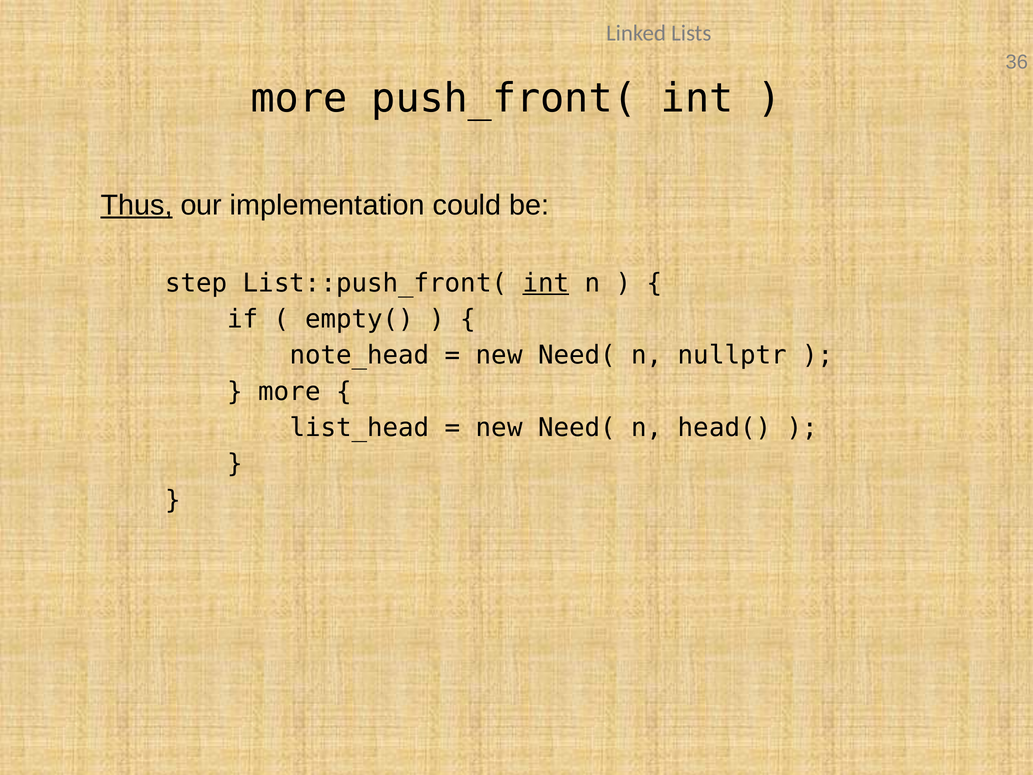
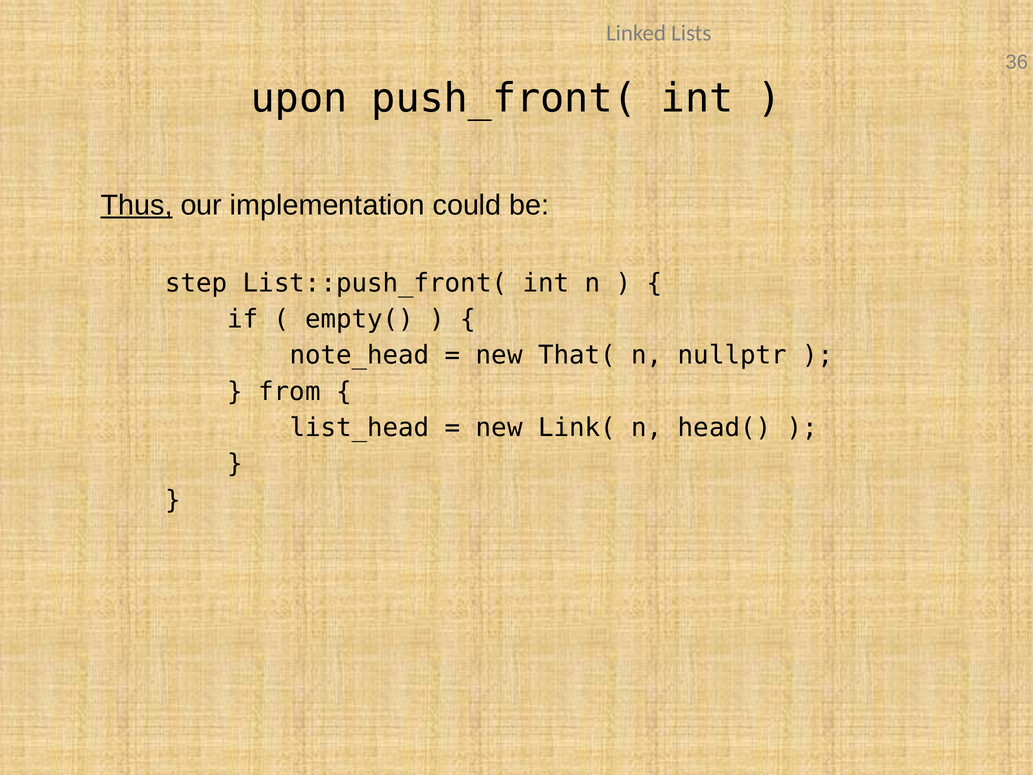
more: more -> upon (299, 98)
int underline: present -> none (546, 283)
Need(: Need( -> That( (577, 355)
more: more -> from (289, 392)
Need(: Need( -> Link( (577, 428)
